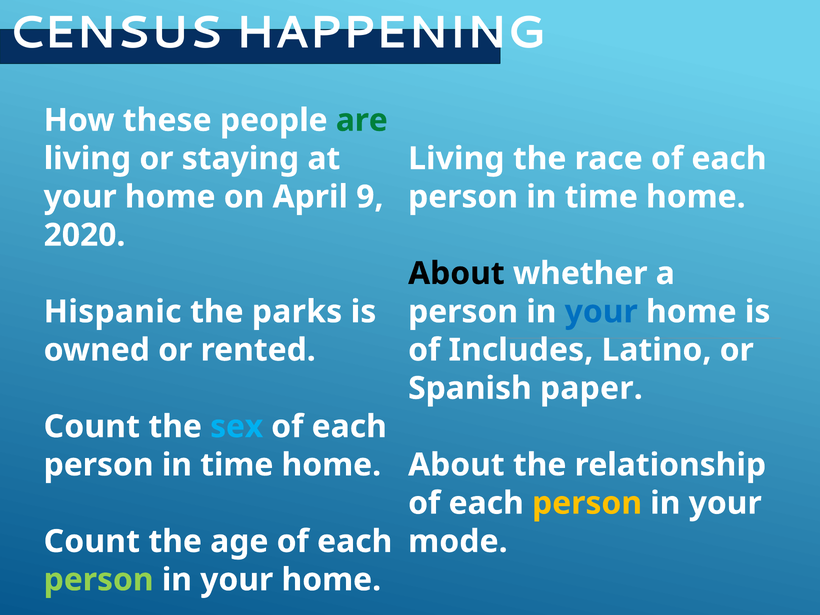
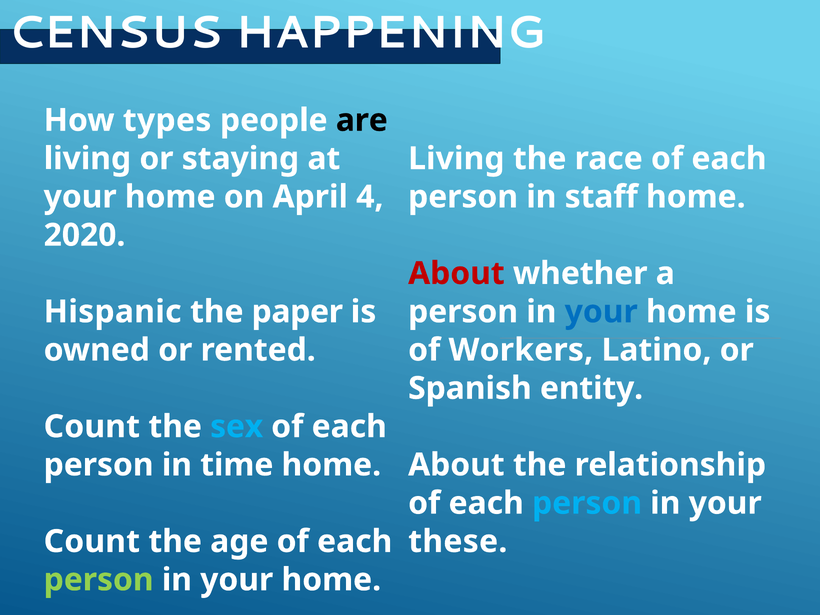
these: these -> types (167, 120)
are colour: green -> black (362, 120)
9: 9 -> 4 (370, 197)
time: time -> staff (601, 197)
About colour: black -> red (456, 273)
parks: parks -> paper (297, 312)
Includes: Includes -> Workers (521, 350)
paper: paper -> entity (592, 388)
person colour: yellow -> light blue (587, 503)
mode: mode -> these (458, 541)
